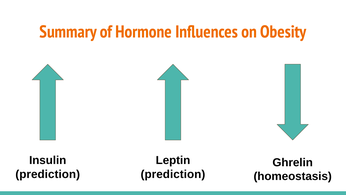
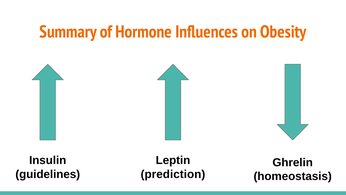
prediction: prediction -> guidelines (48, 174)
